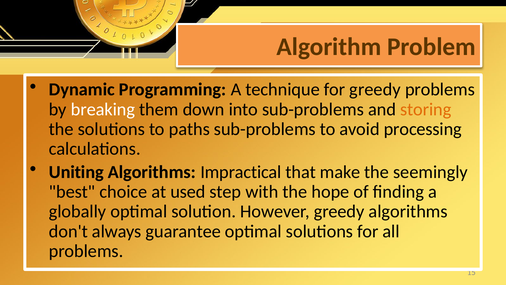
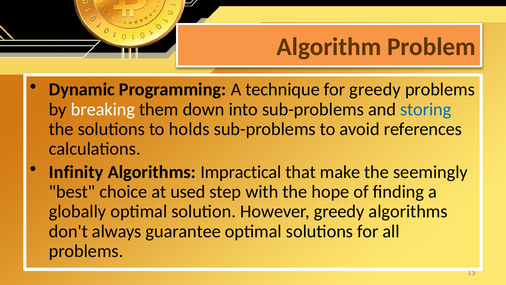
storing colour: orange -> blue (426, 109)
paths: paths -> holds (189, 129)
processing: processing -> references (423, 129)
Uniting: Uniting -> Infinity (76, 172)
